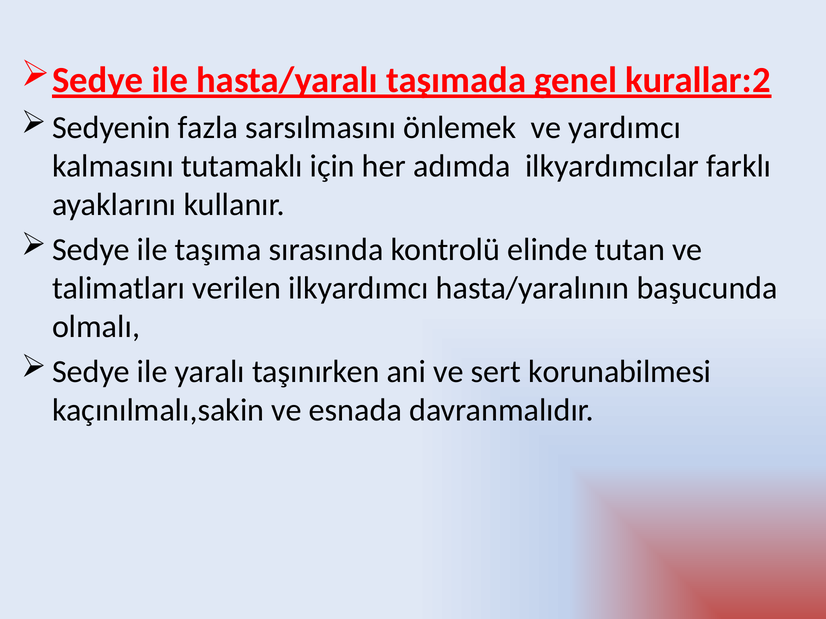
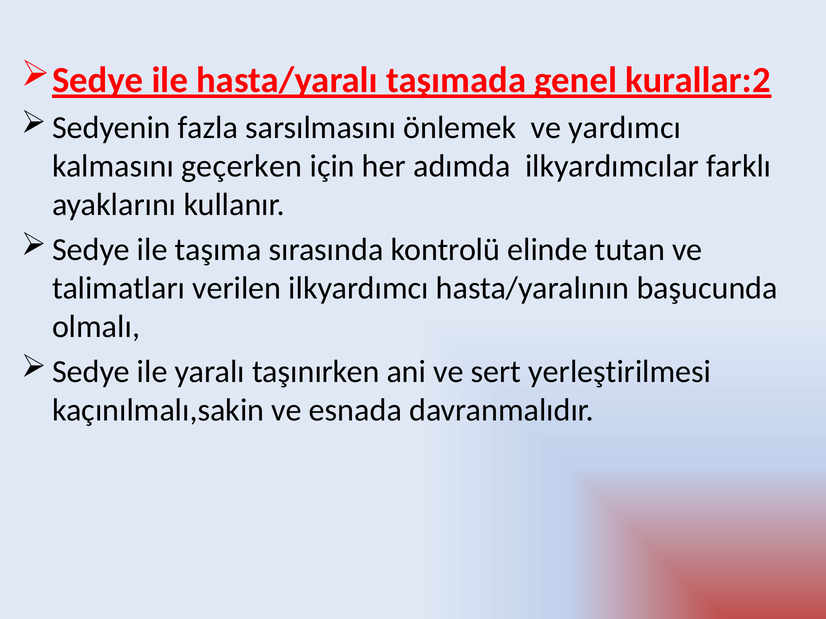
tutamaklı: tutamaklı -> geçerken (242, 166)
korunabilmesi: korunabilmesi -> yerleştirilmesi (620, 372)
